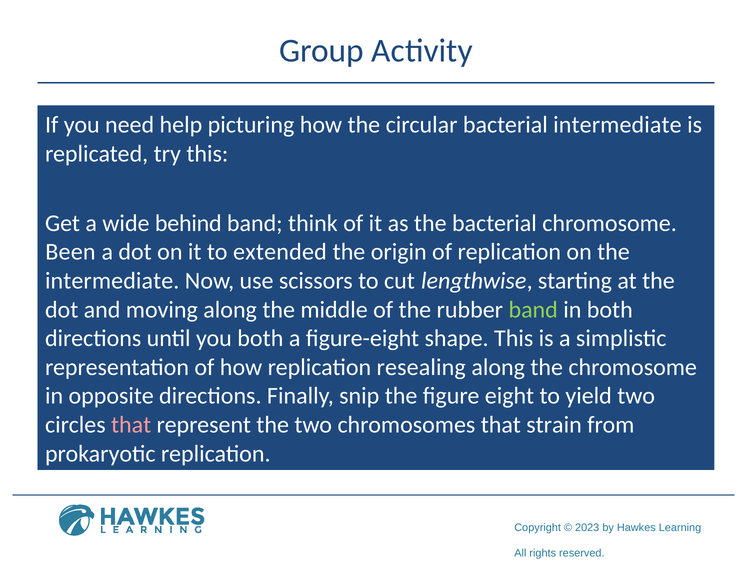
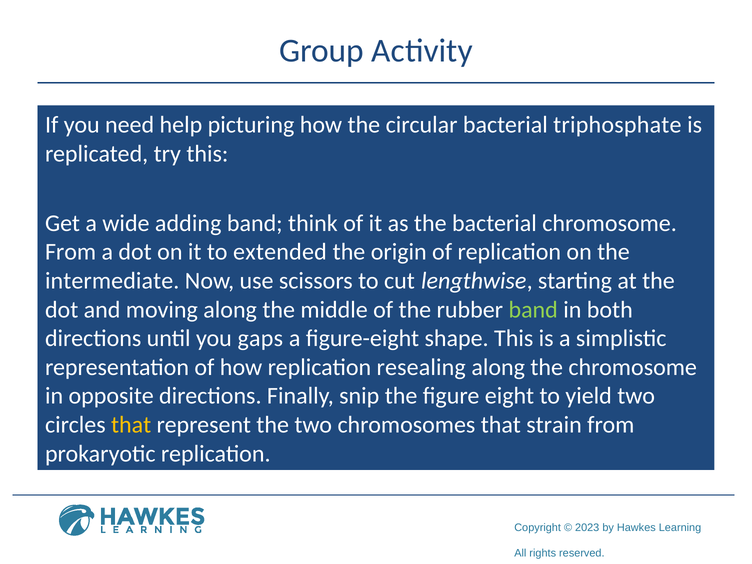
bacterial intermediate: intermediate -> triphosphate (617, 125)
behind: behind -> adding (188, 223)
Been: Been -> From (71, 252)
you both: both -> gaps (260, 338)
that colour: pink -> yellow (131, 425)
